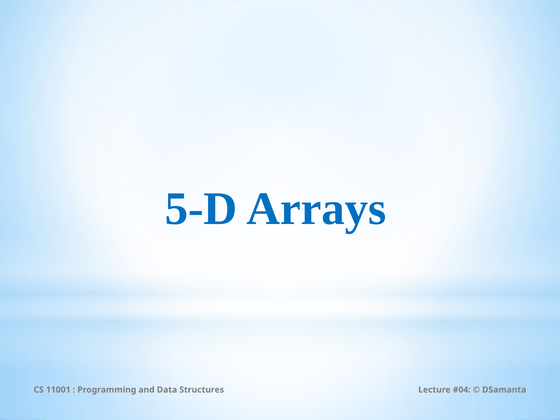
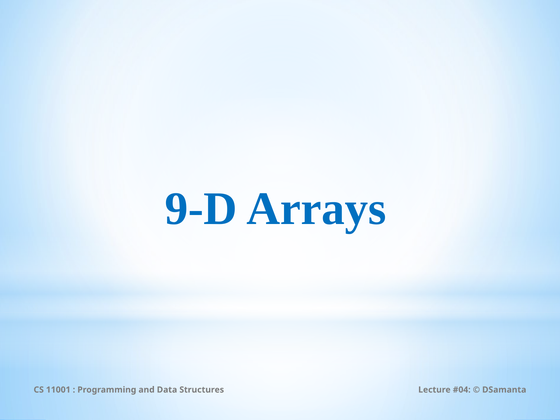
5-D: 5-D -> 9-D (201, 209)
